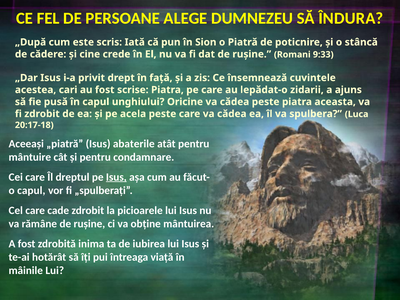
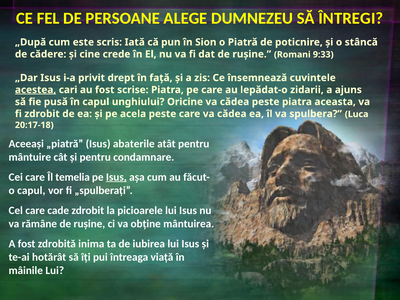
ÎNDURA: ÎNDURA -> ÎNTREGI (351, 18)
acestea underline: none -> present (36, 90)
dreptul: dreptul -> temelia (73, 177)
